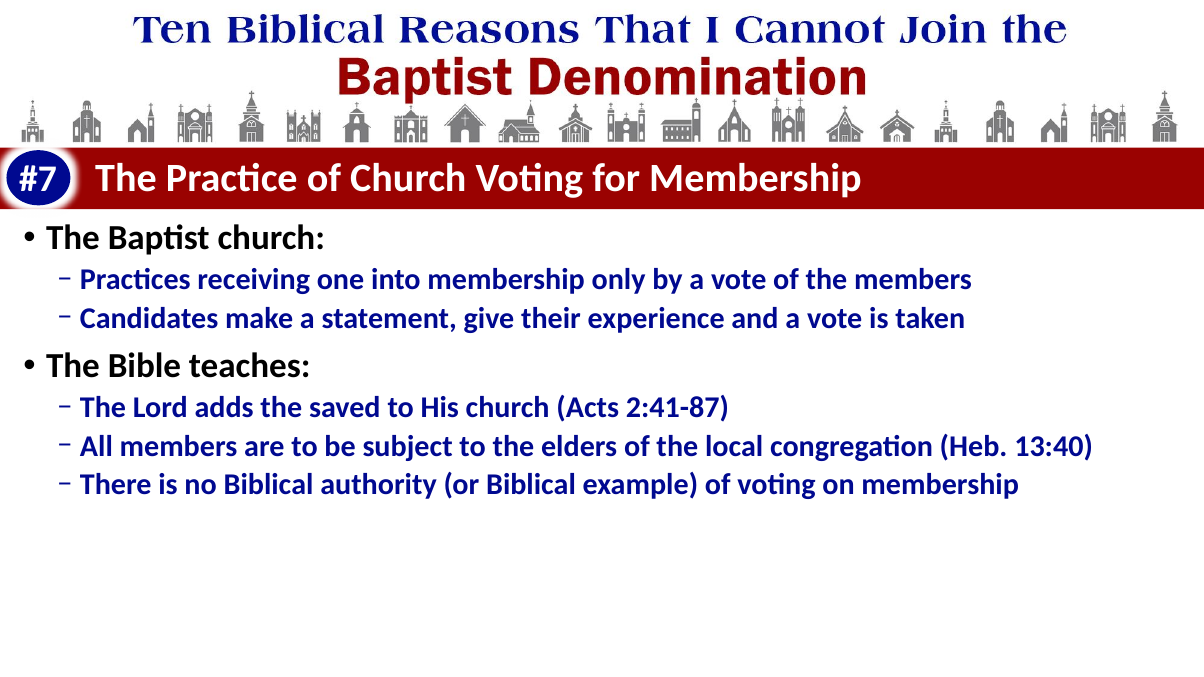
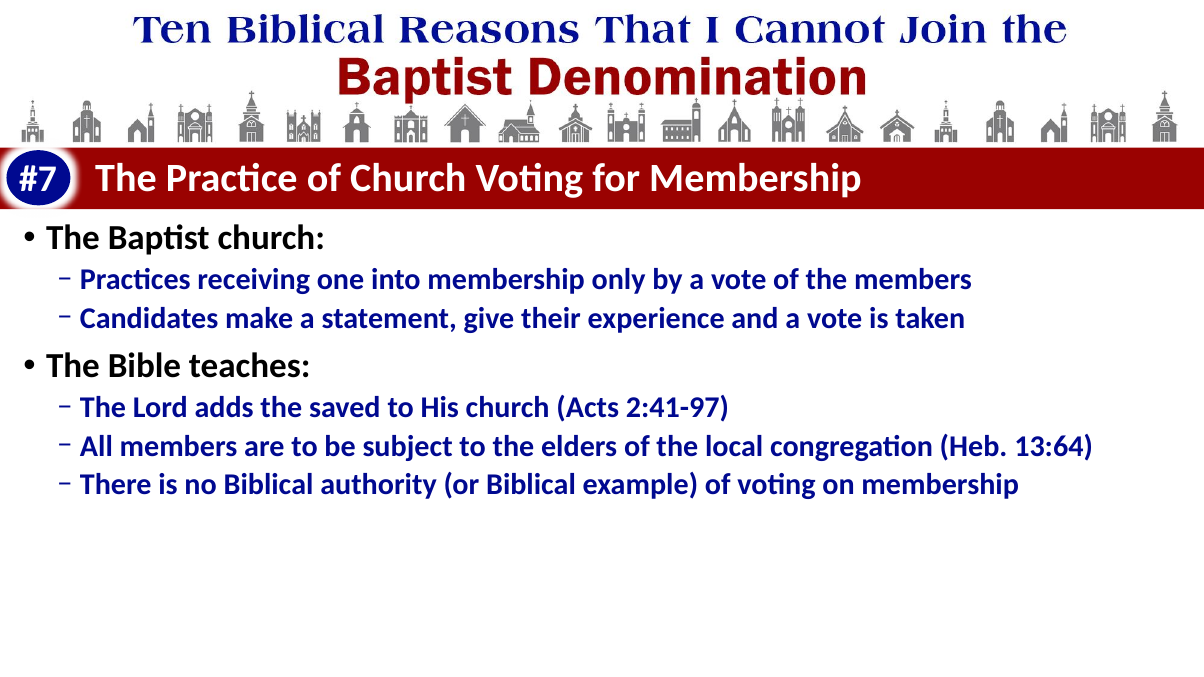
2:41-87: 2:41-87 -> 2:41-97 (677, 408)
13:40: 13:40 -> 13:64 (1054, 446)
